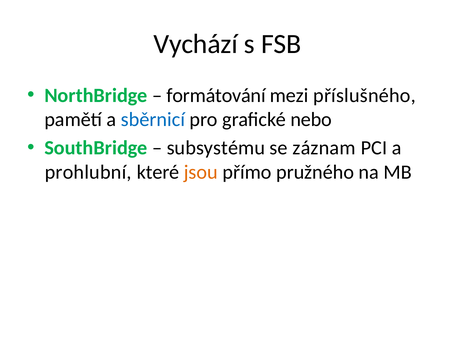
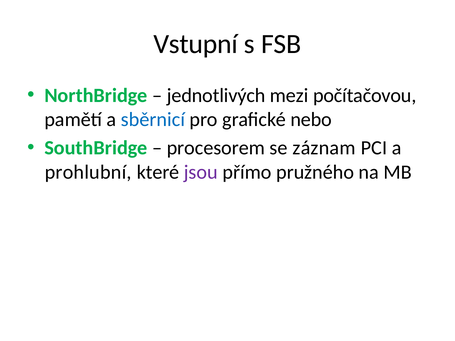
Vychází: Vychází -> Vstupní (196, 44)
formátování: formátování -> jednotlivých (216, 95)
příslušného: příslušného -> počítačovou (365, 95)
subsystému: subsystému -> procesorem (216, 148)
jsou colour: orange -> purple (201, 172)
